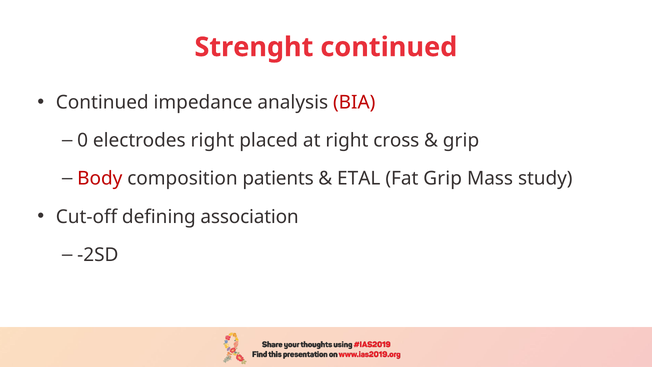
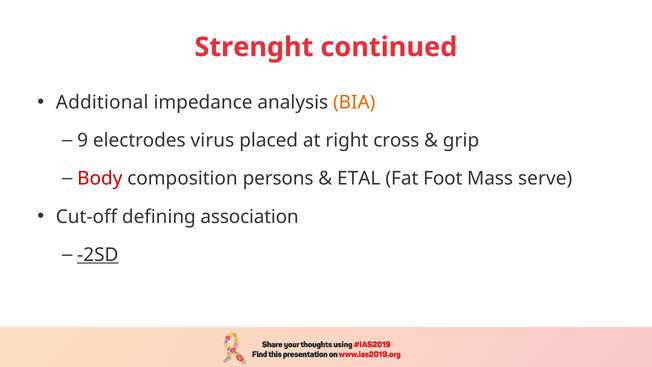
Continued: Continued -> Additional (102, 102)
BIA colour: red -> orange (354, 102)
0: 0 -> 9 (83, 140)
electrodes right: right -> virus (212, 140)
patients: patients -> persons (278, 179)
Fat Grip: Grip -> Foot (443, 179)
study: study -> serve (545, 179)
-2SD underline: none -> present (98, 255)
